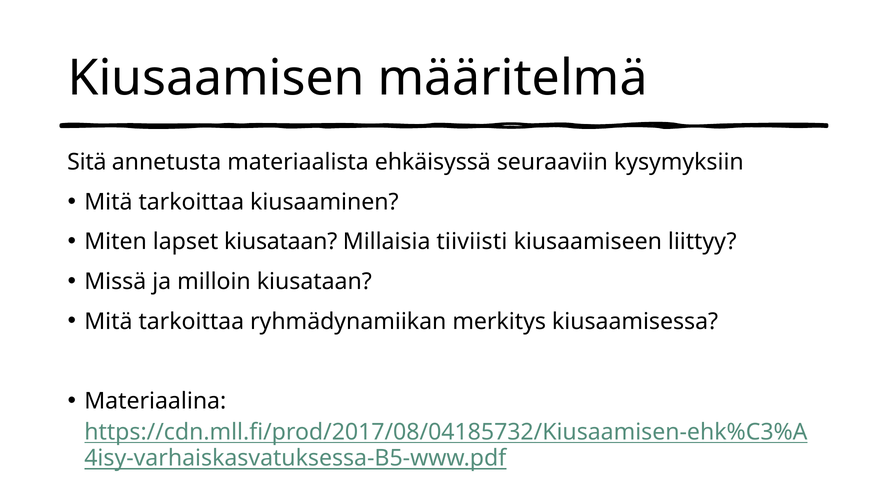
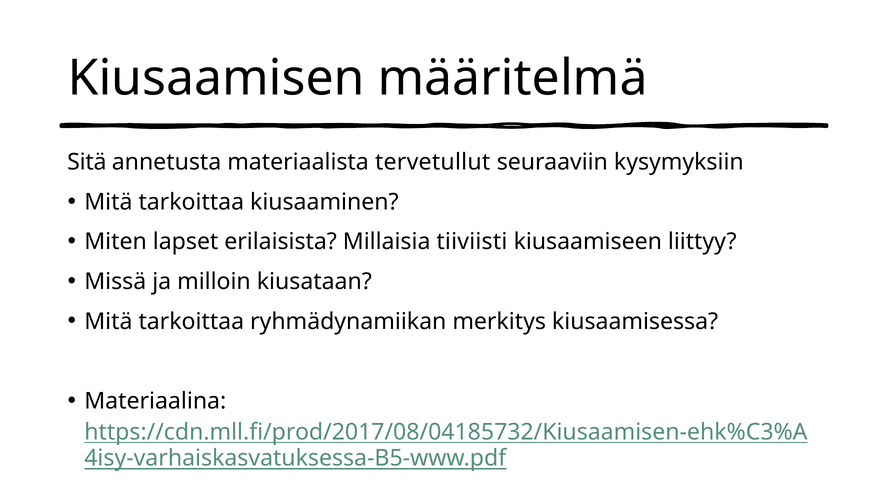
ehkäisyssä: ehkäisyssä -> tervetullut (433, 162)
lapset kiusataan: kiusataan -> erilaisista (281, 242)
